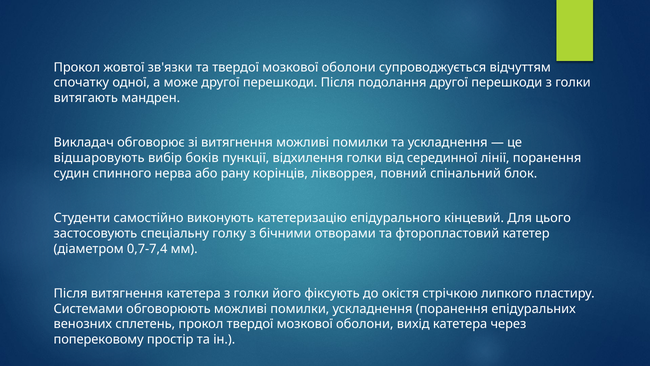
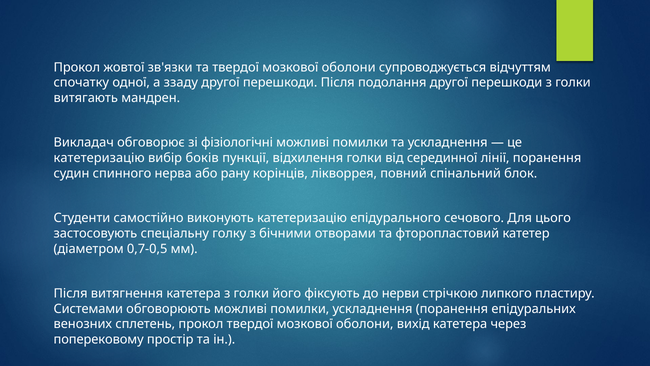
може: може -> ззаду (181, 83)
зі витягнення: витягнення -> фізіологічні (237, 142)
відшаровують: відшаровують -> катетеризацію (99, 158)
кінцевий: кінцевий -> сечового (474, 218)
0,7-7,4: 0,7-7,4 -> 0,7-0,5 (147, 249)
окістя: окістя -> нерви (401, 293)
